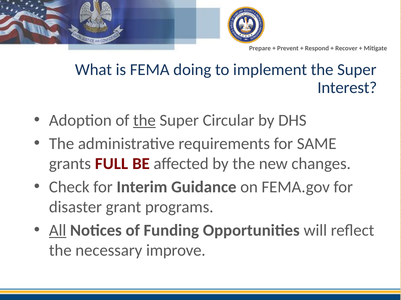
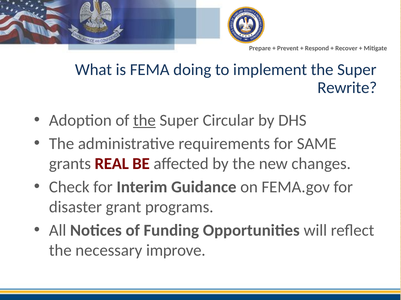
Interest: Interest -> Rewrite (347, 88)
FULL: FULL -> REAL (112, 164)
All underline: present -> none (58, 231)
